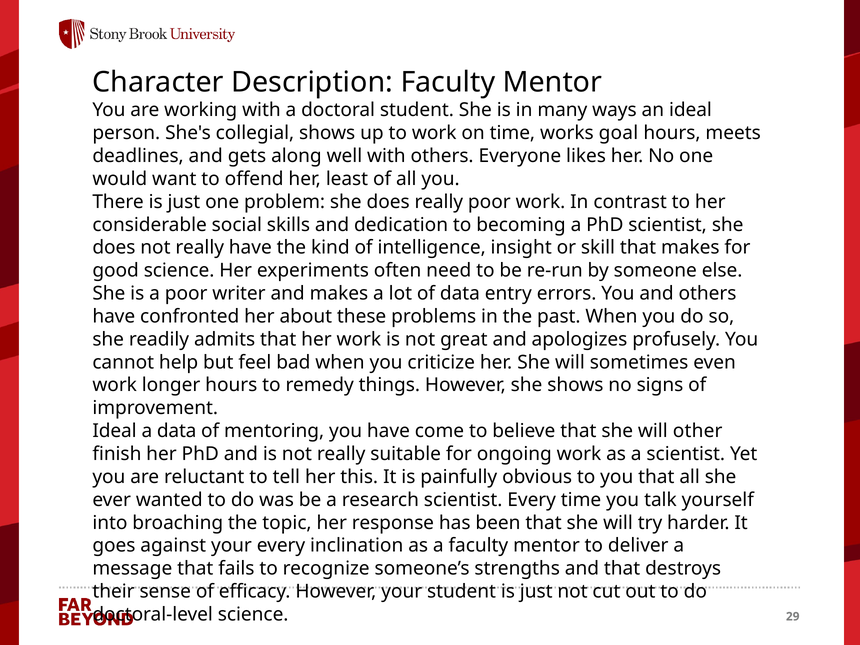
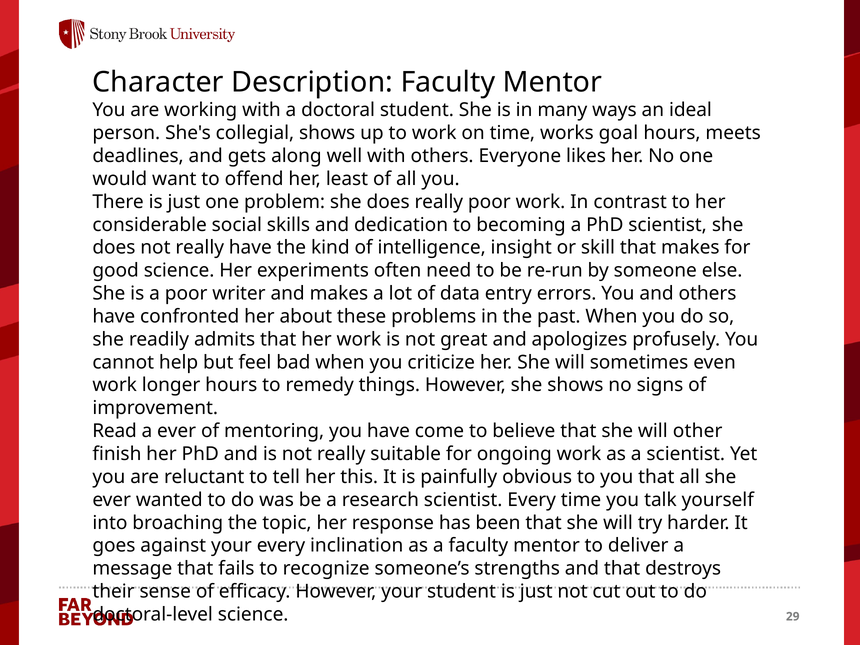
Ideal: Ideal -> Read (115, 431)
a data: data -> ever (177, 431)
